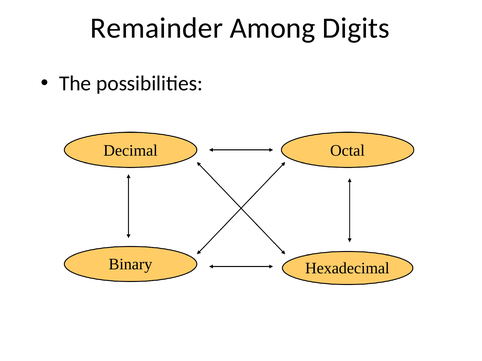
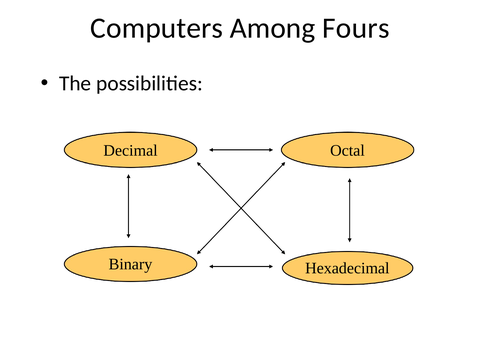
Remainder: Remainder -> Computers (157, 28)
Digits: Digits -> Fours (356, 28)
